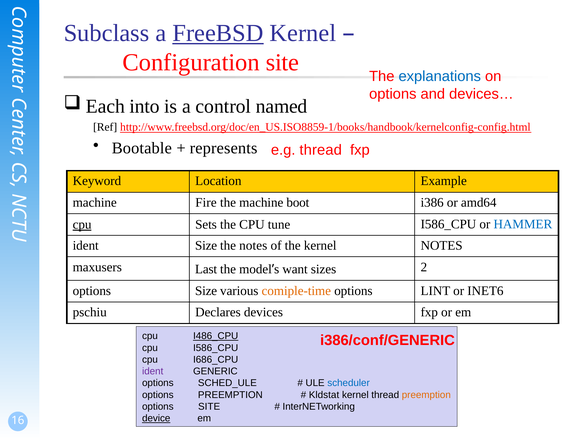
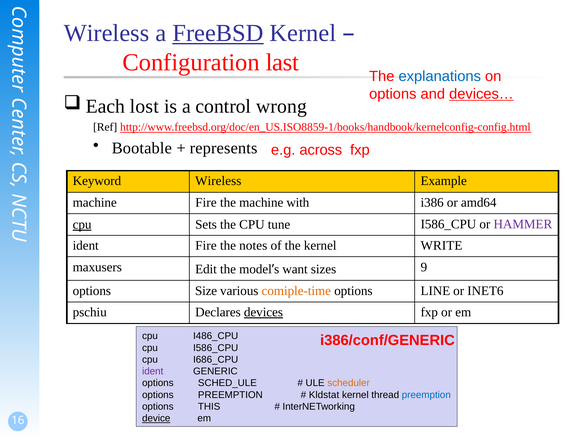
Subclass: Subclass -> Wireless (107, 33)
Configuration site: site -> last (282, 63)
devices… underline: none -> present (481, 94)
into: into -> lost (144, 106)
named: named -> wrong (281, 106)
e.g thread: thread -> across (321, 150)
Keyword Location: Location -> Wireless (218, 181)
boot: boot -> with (298, 203)
HAMMER colour: blue -> purple (523, 224)
ident Size: Size -> Fire (206, 246)
kernel NOTES: NOTES -> WRITE (441, 246)
Last: Last -> Edit (206, 269)
2: 2 -> 9 (424, 267)
LINT: LINT -> LINE (435, 291)
devices underline: none -> present (263, 312)
I486_CPU underline: present -> none (216, 336)
scheduler colour: blue -> orange (349, 383)
preemption colour: orange -> blue (426, 395)
options SITE: SITE -> THIS (209, 407)
